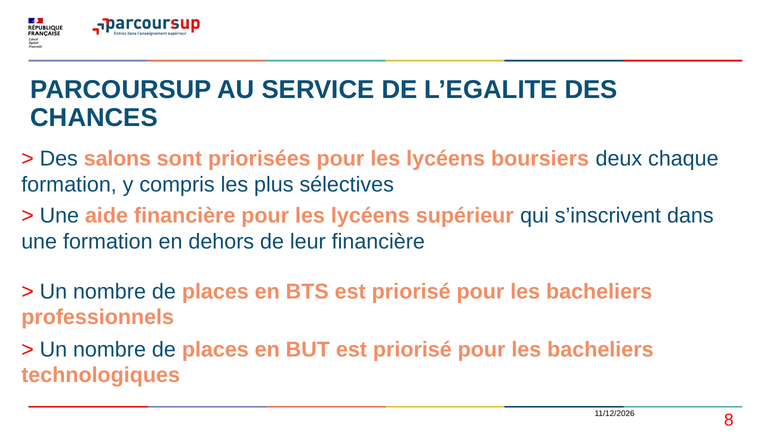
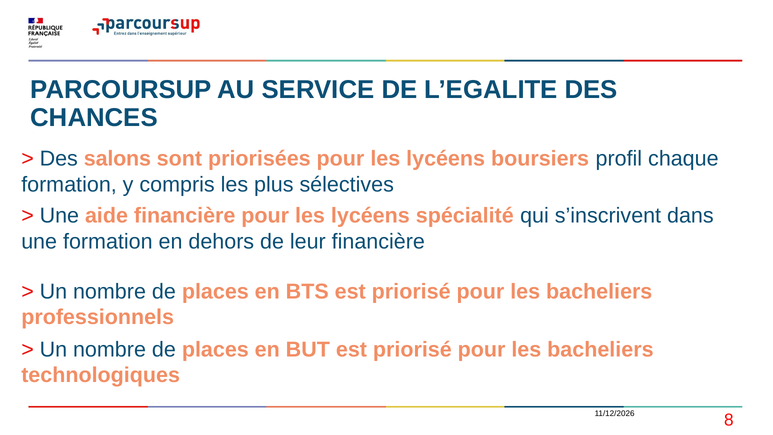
deux: deux -> profil (619, 159)
supérieur: supérieur -> spécialité (465, 216)
